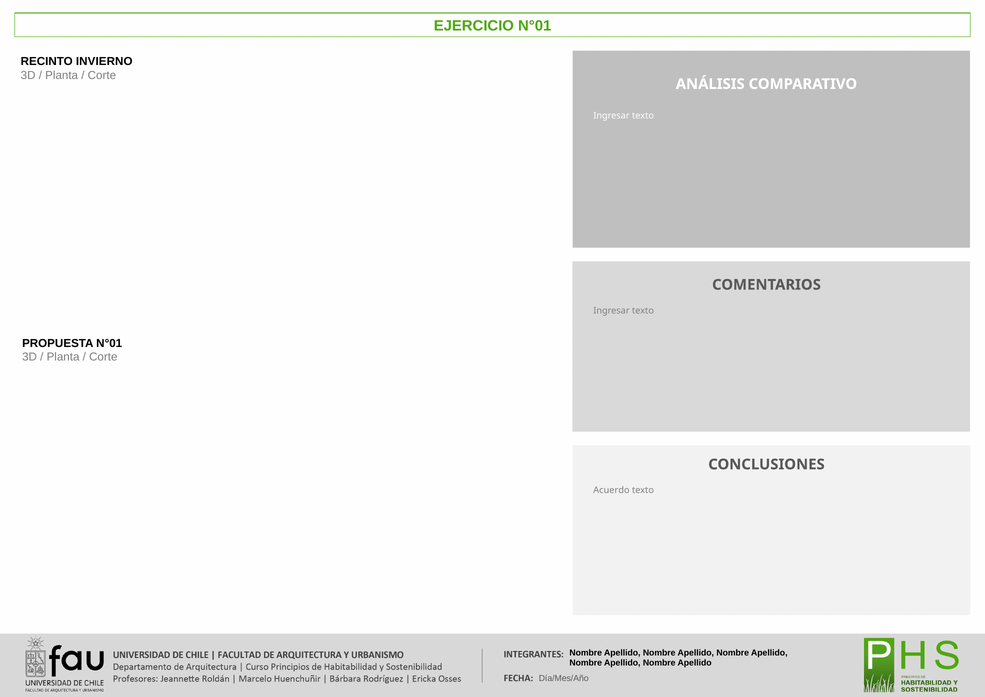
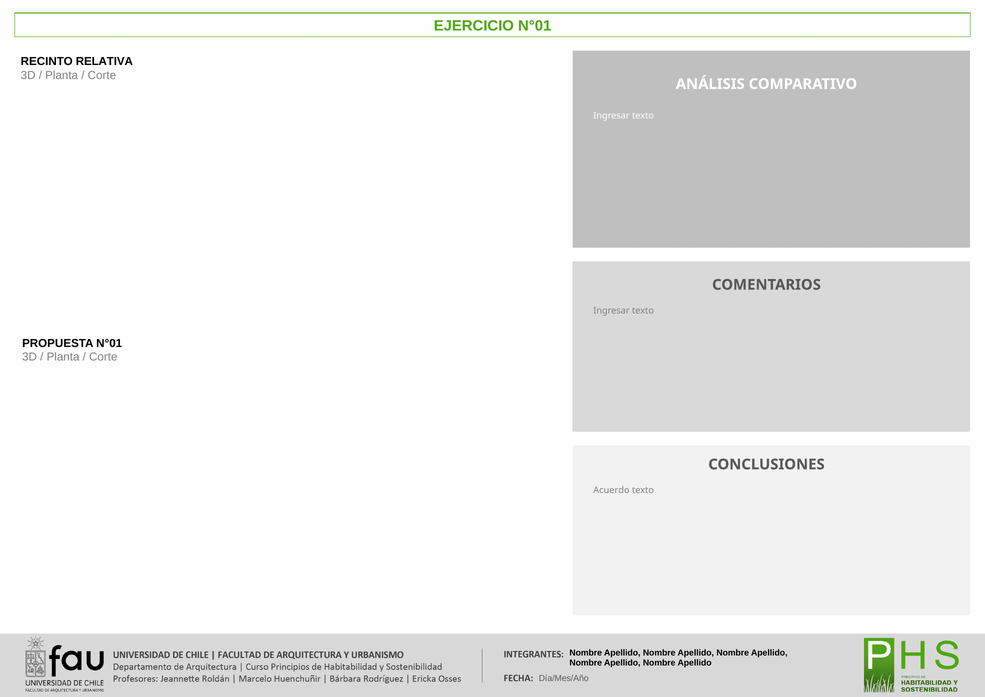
INVIERNO: INVIERNO -> RELATIVA (104, 61)
